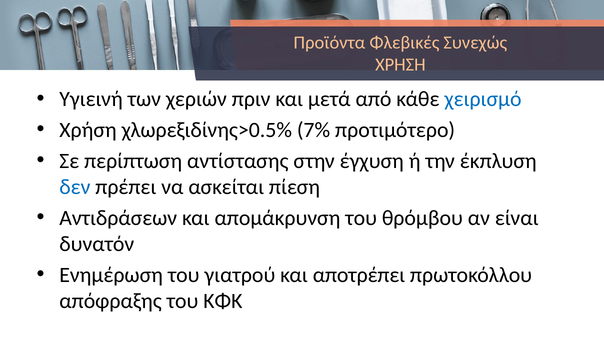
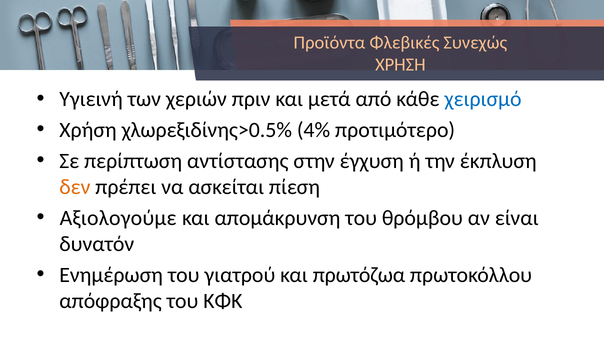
7%: 7% -> 4% (313, 130)
δεν colour: blue -> orange (75, 187)
Αντιδράσεων: Αντιδράσεων -> Αξιολογούμε (118, 218)
αποτρέπει: αποτρέπει -> πρωτόζωα (359, 275)
